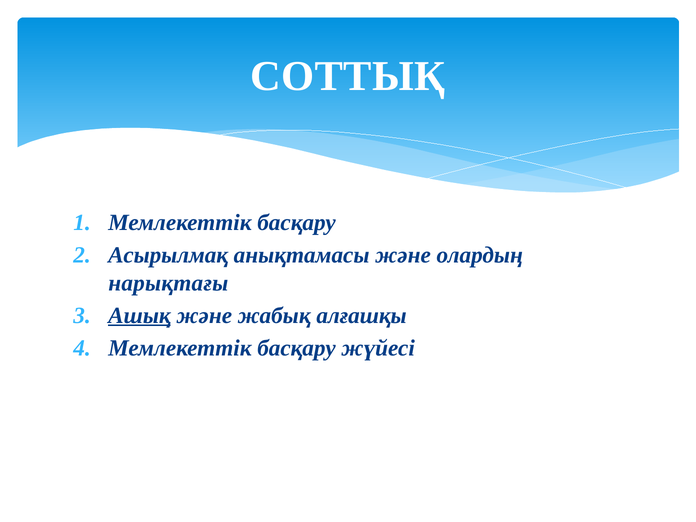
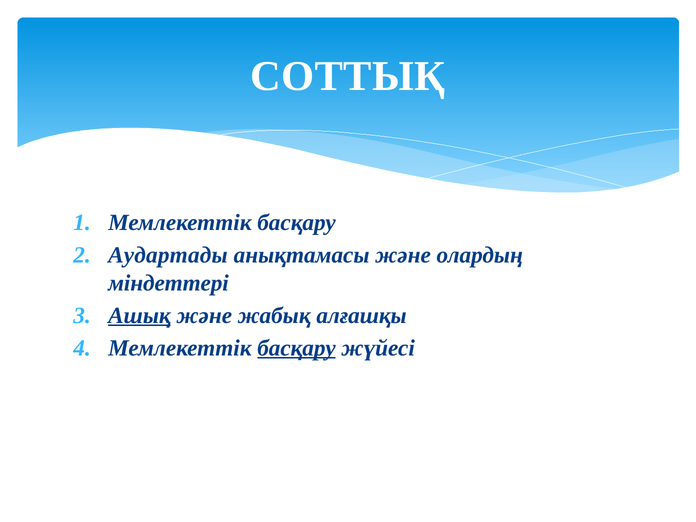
Асырылмақ: Асырылмақ -> Аудартады (168, 255)
нарықтағы: нарықтағы -> міндеттері (168, 283)
басқару underline: none -> present (297, 348)
